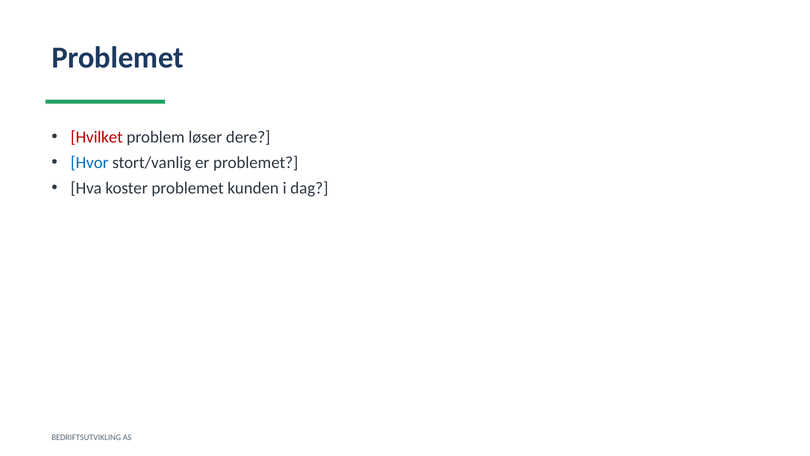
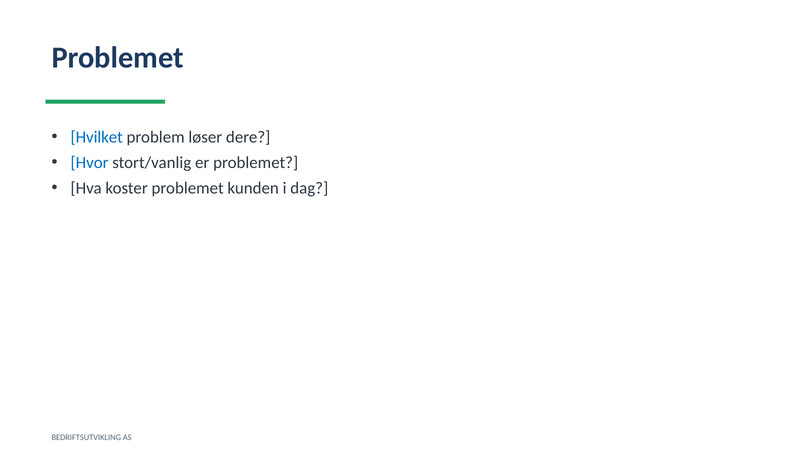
Hvilket colour: red -> blue (97, 137)
